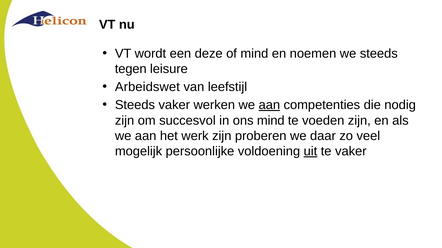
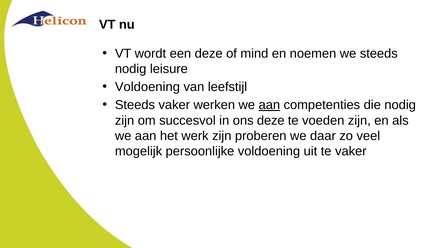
tegen: tegen -> nodig (131, 69)
Arbeidswet: Arbeidswet -> Voldoening (147, 87)
ons mind: mind -> deze (271, 121)
uit underline: present -> none (310, 152)
